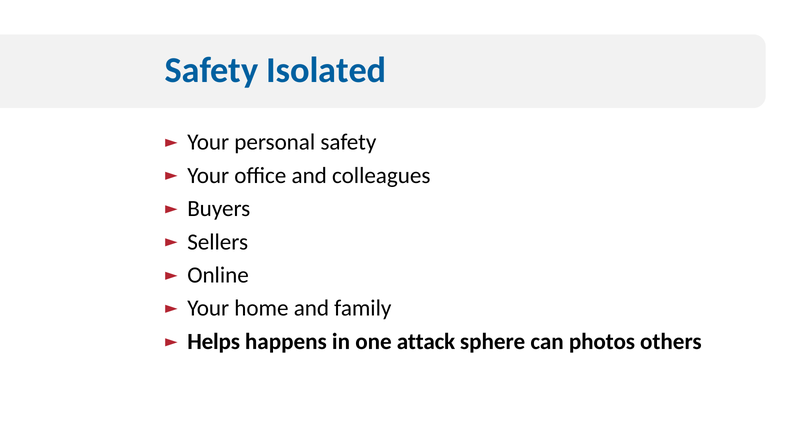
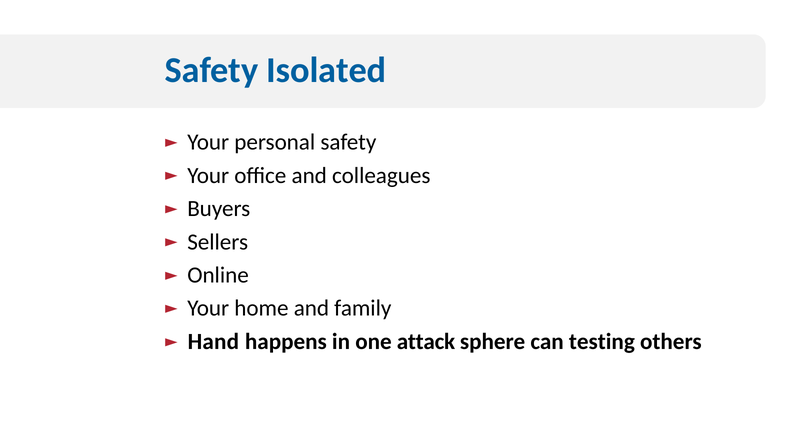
Helps: Helps -> Hand (213, 342)
photos: photos -> testing (602, 342)
